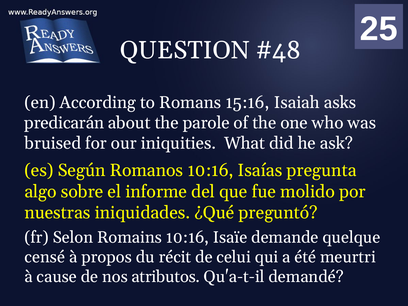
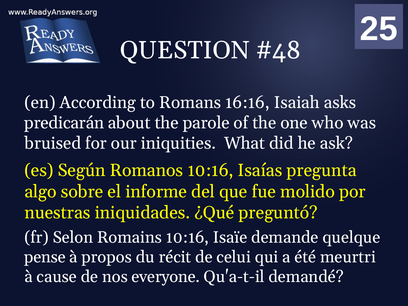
15:16: 15:16 -> 16:16 (247, 102)
censé: censé -> pense (45, 257)
atributos: atributos -> everyone (166, 277)
